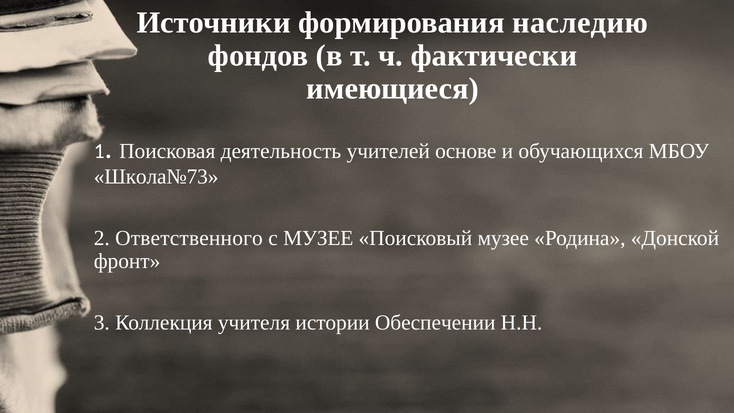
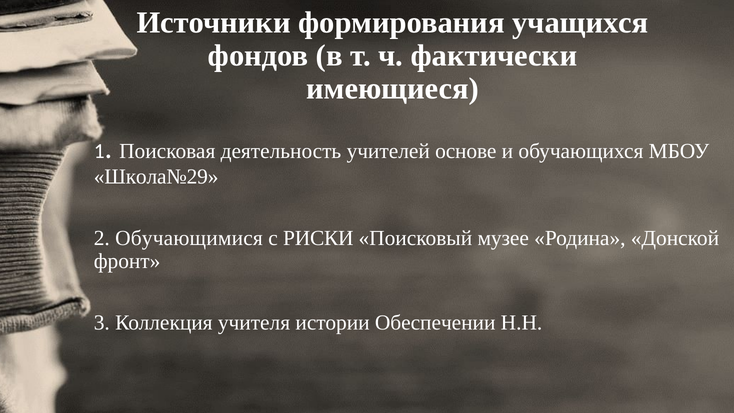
наследию: наследию -> учащихся (580, 22)
Школа№73: Школа№73 -> Школа№29 (156, 176)
Ответственного: Ответственного -> Обучающимися (189, 238)
с МУЗЕЕ: МУЗЕЕ -> РИСКИ (318, 238)
